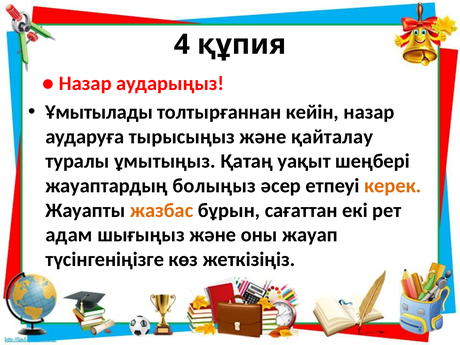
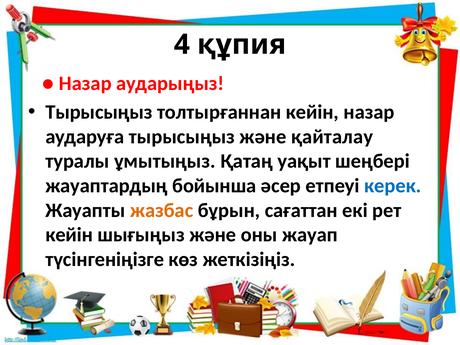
Ұмытылады: Ұмытылады -> Тырысыңыз (99, 112)
болыңыз: болыңыз -> бойынша (214, 186)
керек colour: orange -> blue (393, 186)
адам: адам -> кейін (69, 235)
